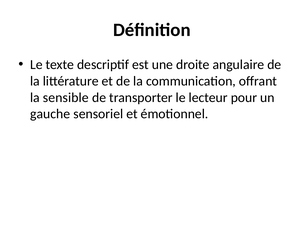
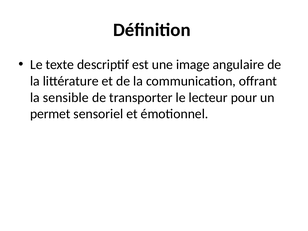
droite: droite -> image (193, 65)
gauche: gauche -> permet (50, 114)
